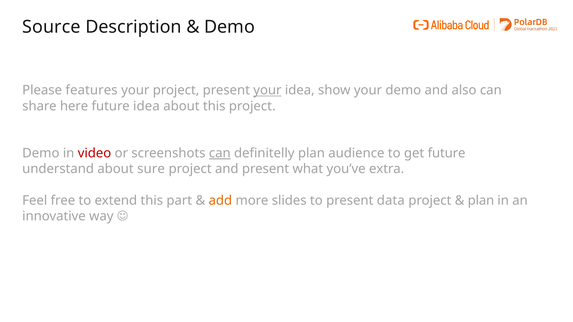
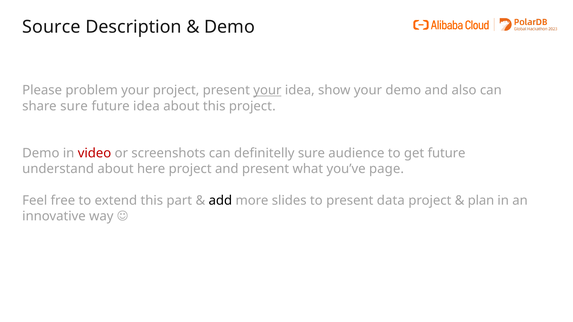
features: features -> problem (92, 90)
share here: here -> sure (74, 106)
can underline: present -> none (220, 153)
definitelly plan: plan -> sure (311, 153)
sure: sure -> here (151, 169)
extra: extra -> page (387, 169)
add colour: orange -> black (220, 201)
